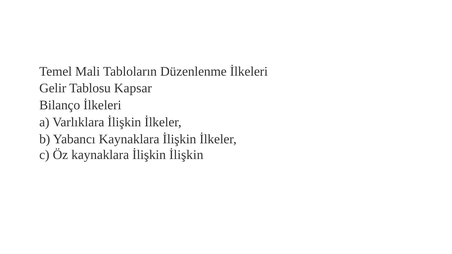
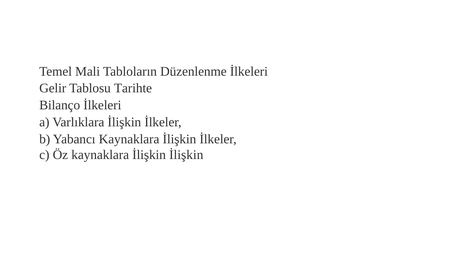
Kapsar: Kapsar -> Tarihte (133, 88)
